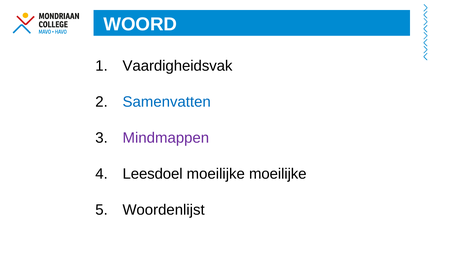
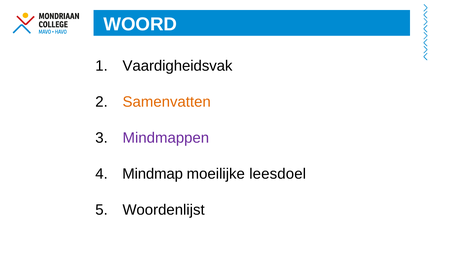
Samenvatten colour: blue -> orange (167, 102)
Leesdoel: Leesdoel -> Mindmap (153, 174)
moeilijke moeilijke: moeilijke -> leesdoel (278, 174)
